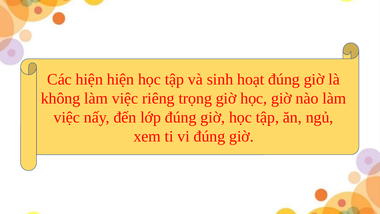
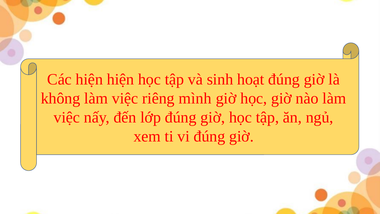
trọng: trọng -> mình (195, 98)
